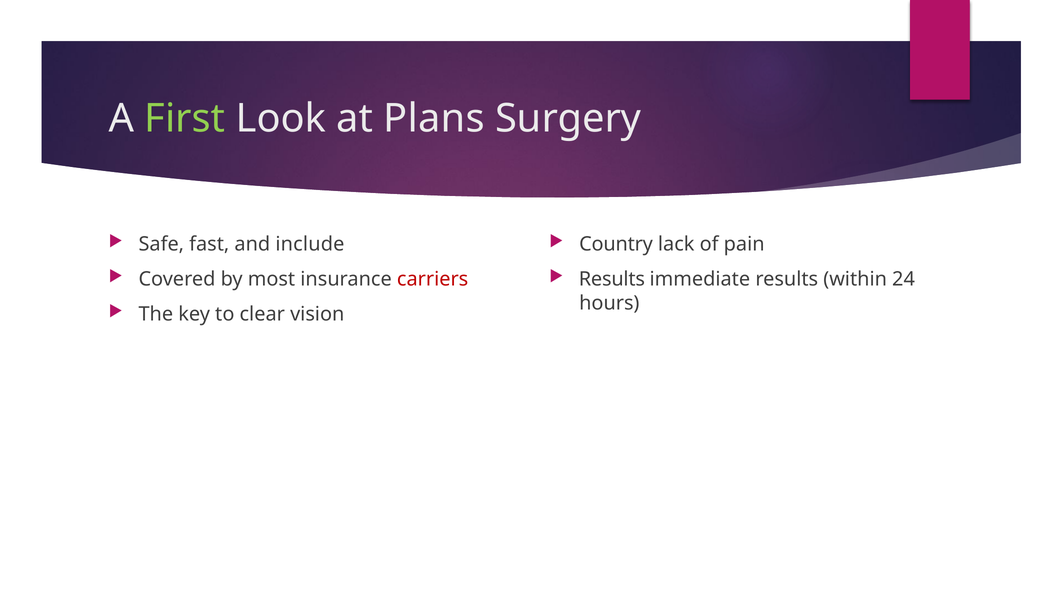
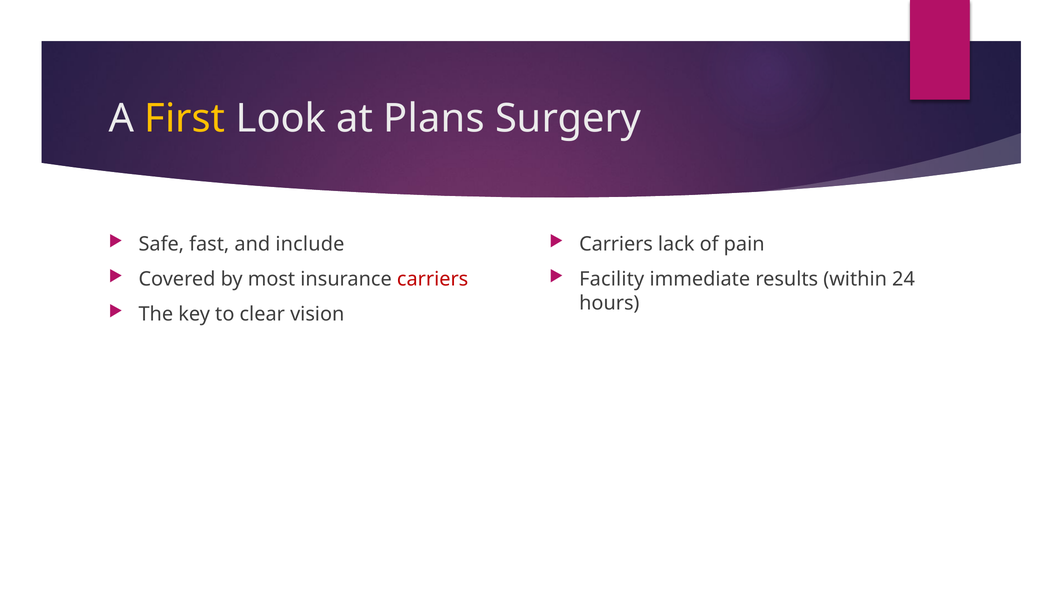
First colour: light green -> yellow (185, 118)
Country: Country -> Carriers (616, 244)
Results: Results -> Facility (612, 279)
